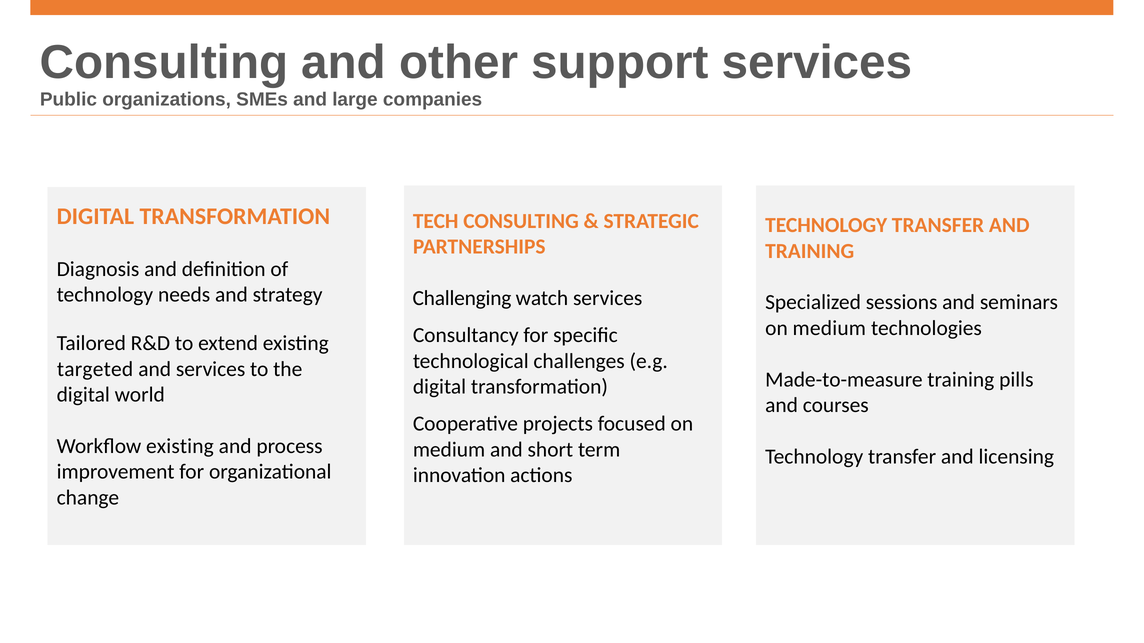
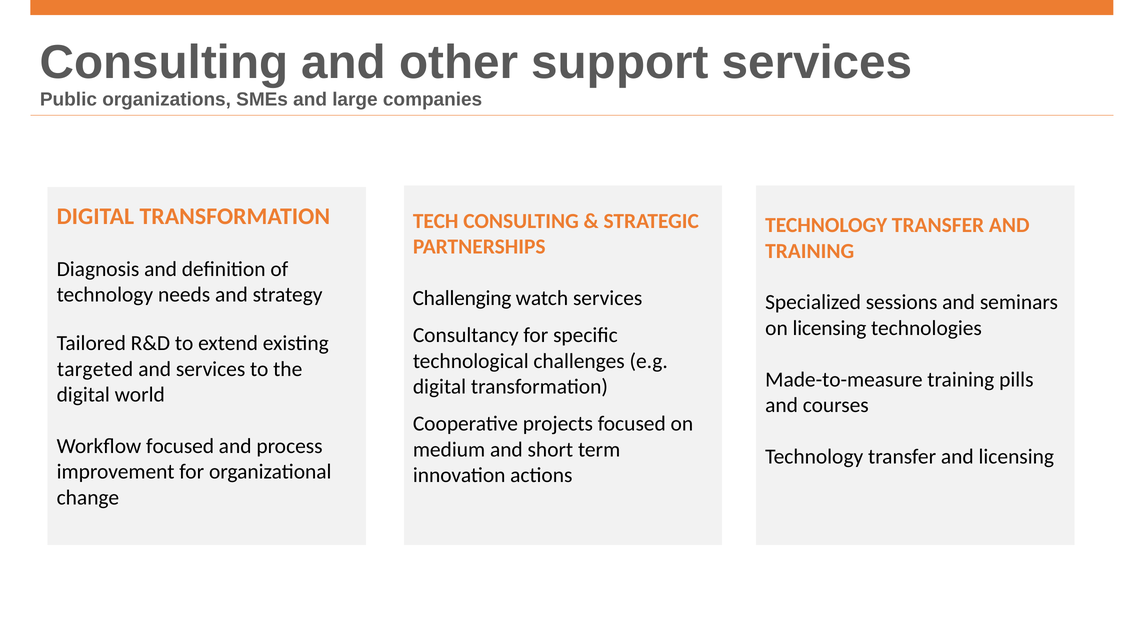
medium: medium -> licensing (829, 328)
Workflow existing: existing -> focused (180, 446)
